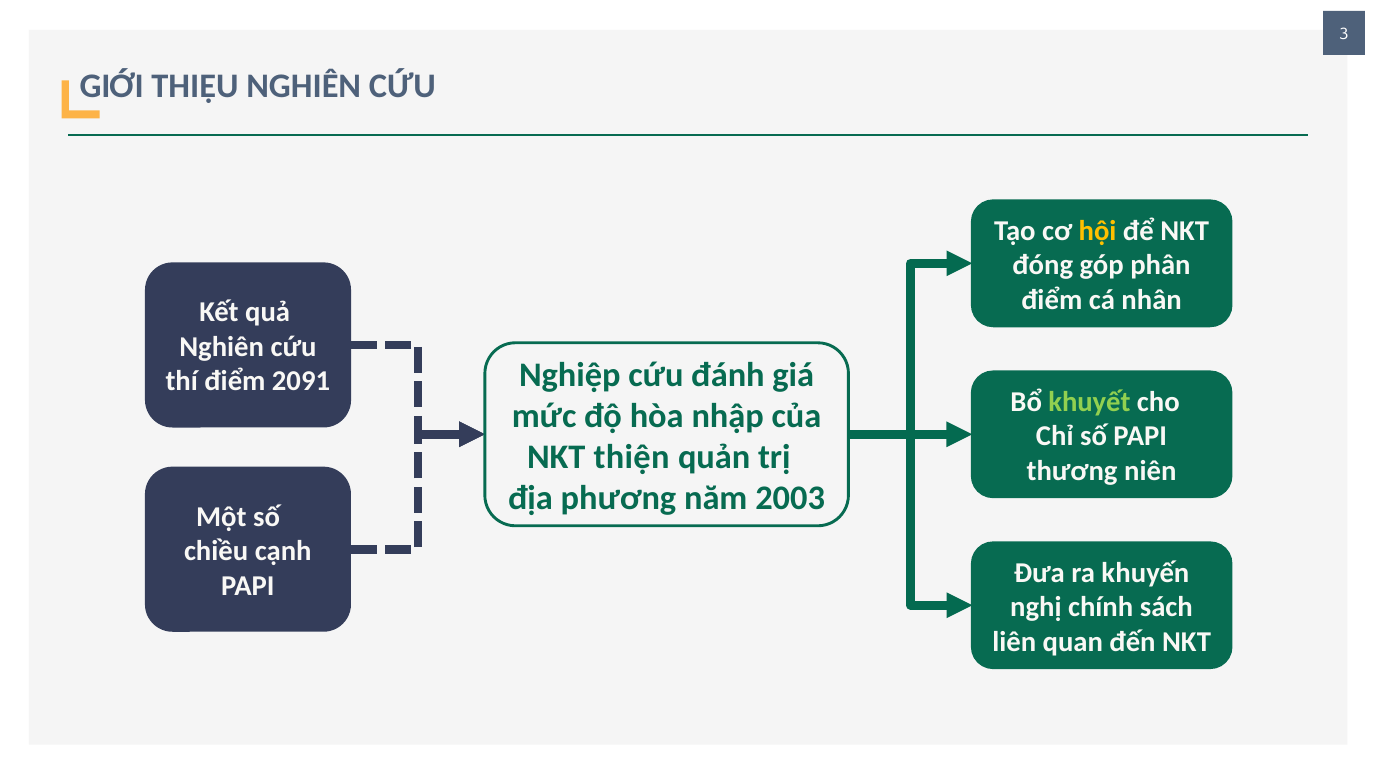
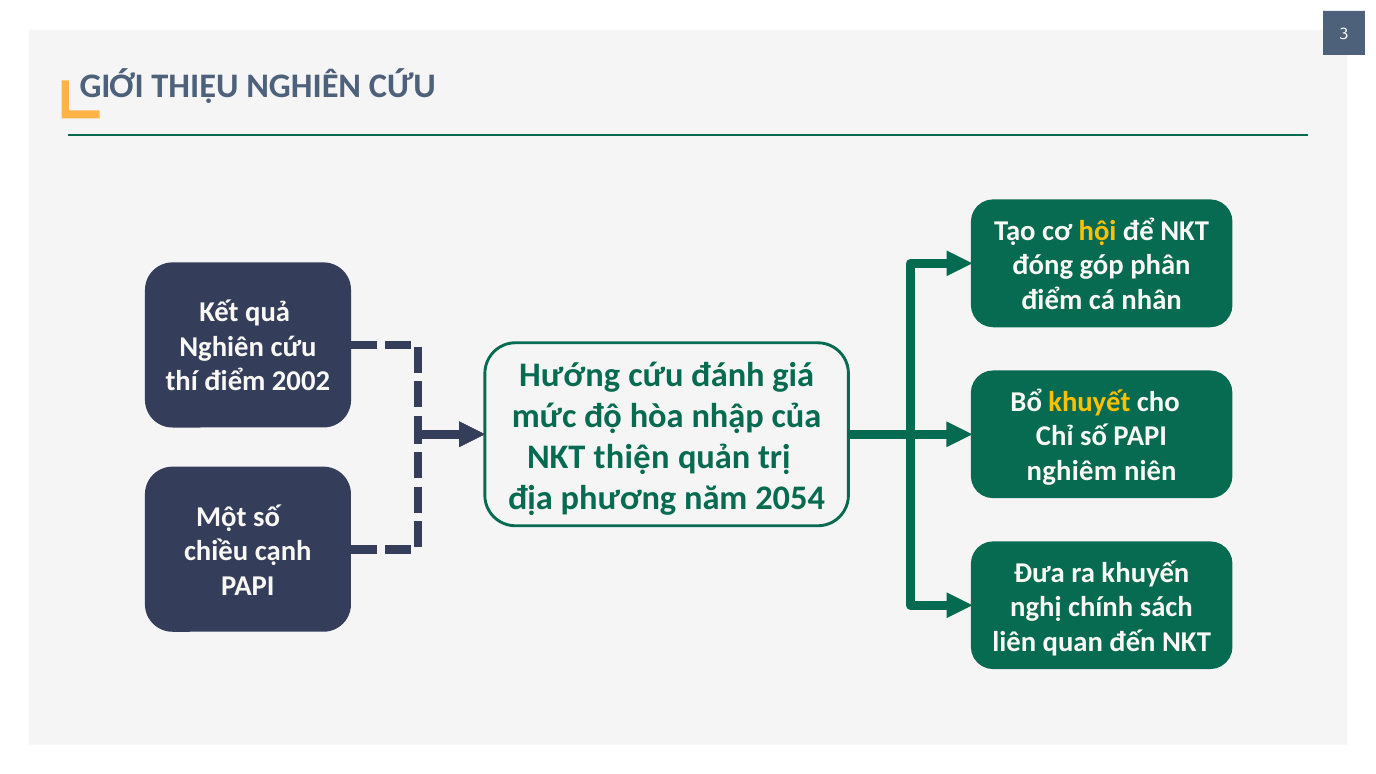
Nghiệp: Nghiệp -> Hướng (570, 375)
2091: 2091 -> 2002 (301, 381)
khuyết colour: light green -> yellow (1089, 402)
thương: thương -> nghiêm (1072, 471)
2003: 2003 -> 2054 (790, 499)
